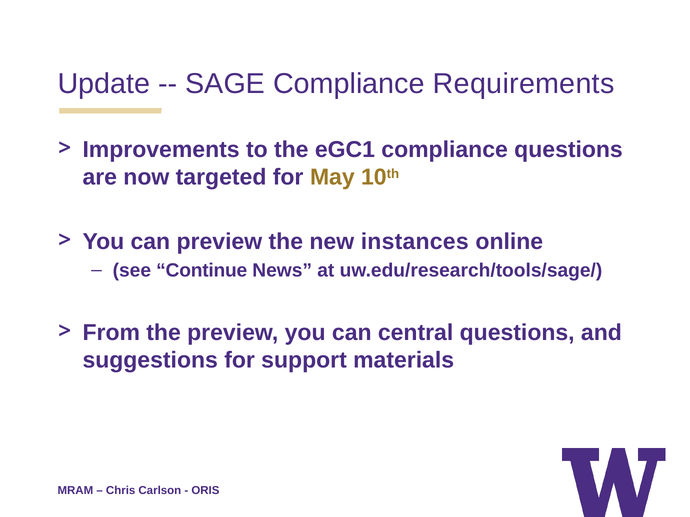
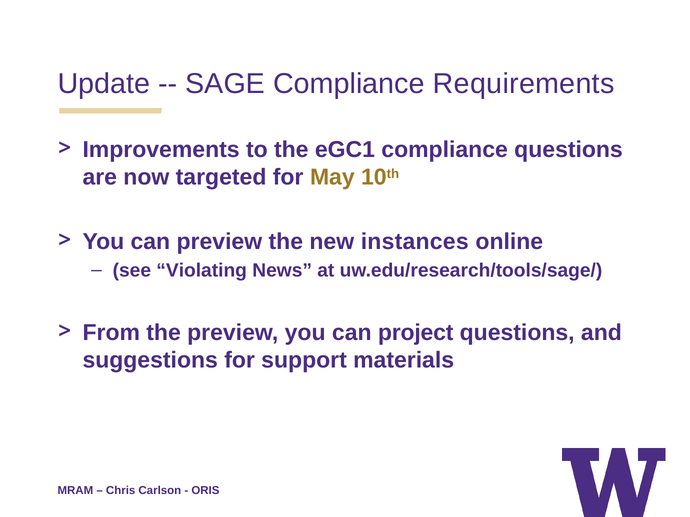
Continue: Continue -> Violating (202, 271)
central: central -> project (416, 333)
